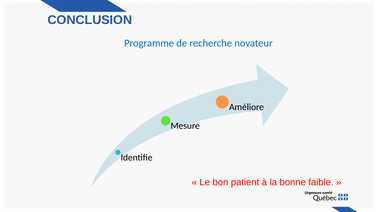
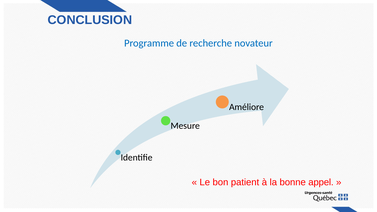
faible: faible -> appel (321, 182)
